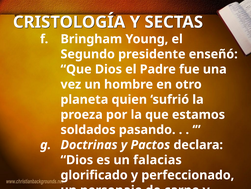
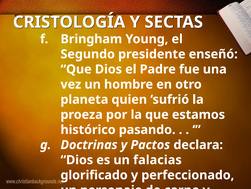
soldados: soldados -> histórico (88, 129)
